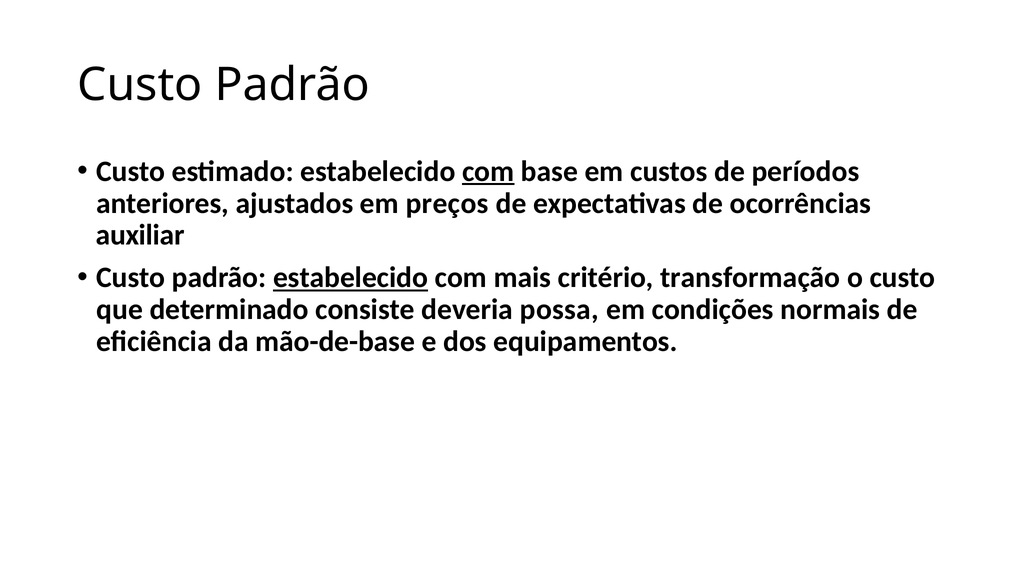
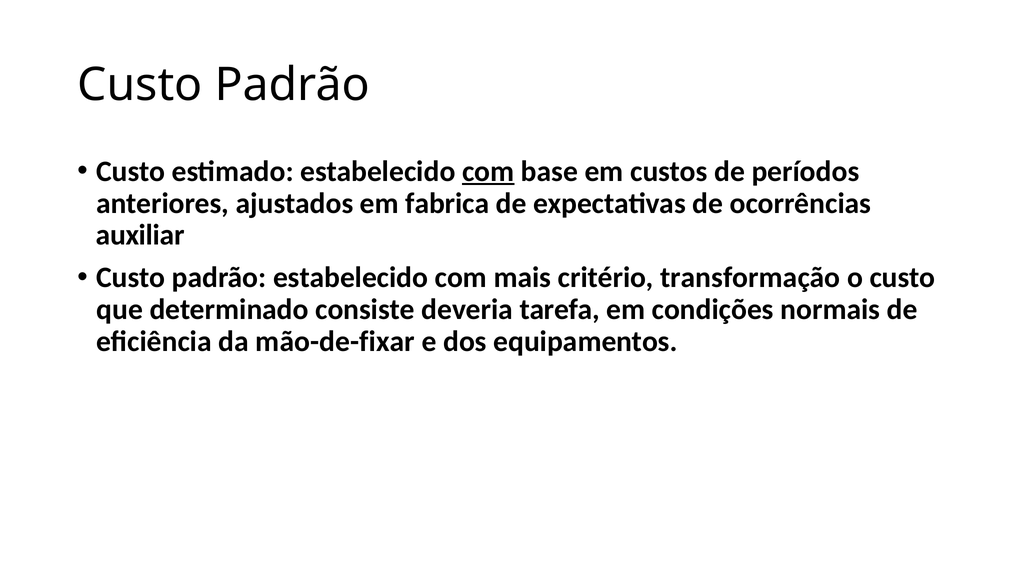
preços: preços -> fabrica (447, 203)
estabelecido underline: present -> none (351, 278)
possa: possa -> tarefa (560, 310)
mão-de-base: mão-de-base -> mão-de-fixar (335, 342)
